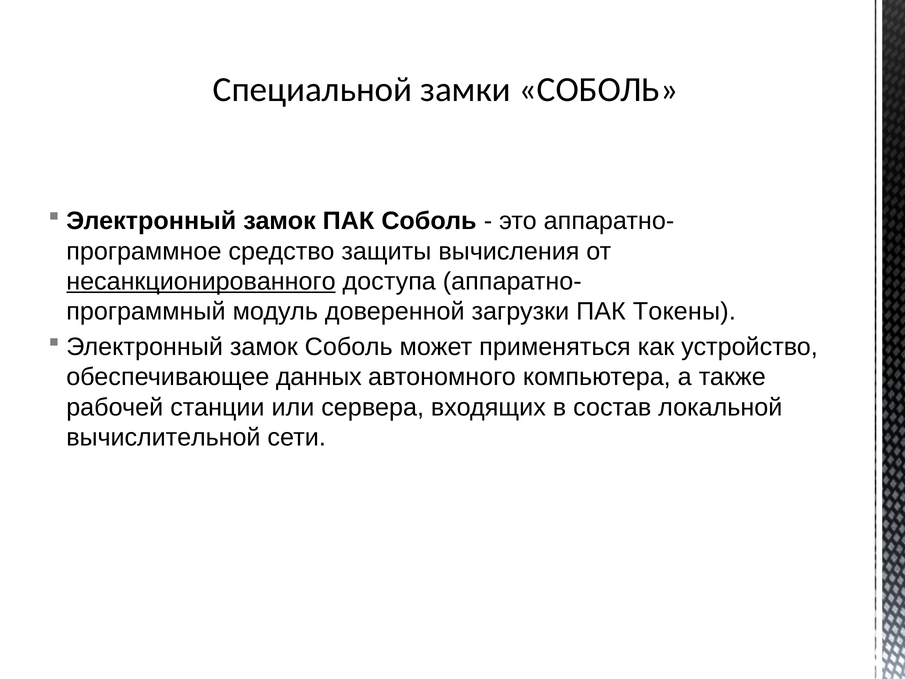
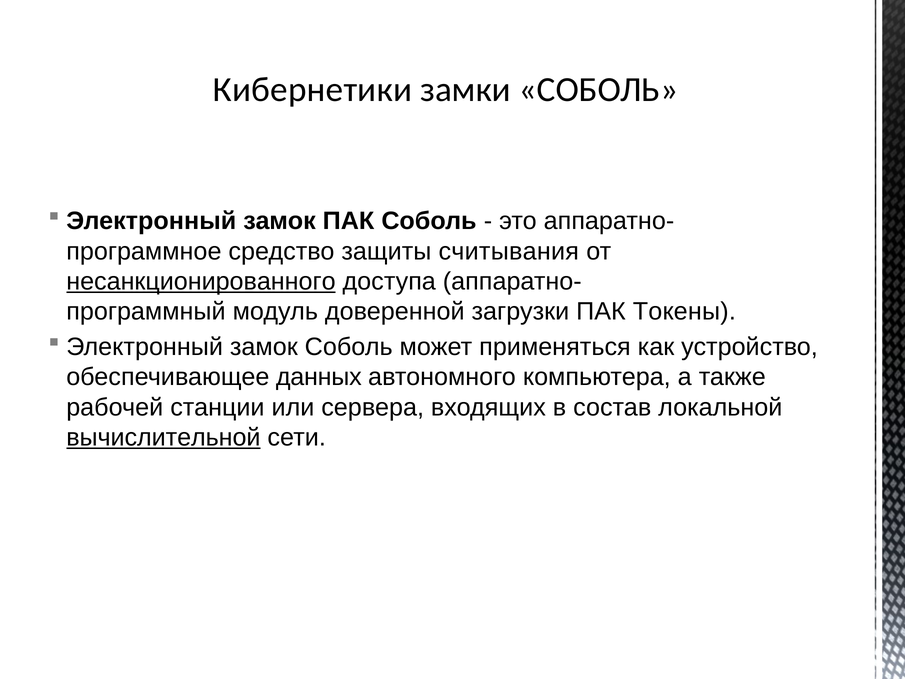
Специальной: Специальной -> Кибернетики (313, 90)
вычисления: вычисления -> считывания (509, 251)
вычислительной underline: none -> present (163, 437)
